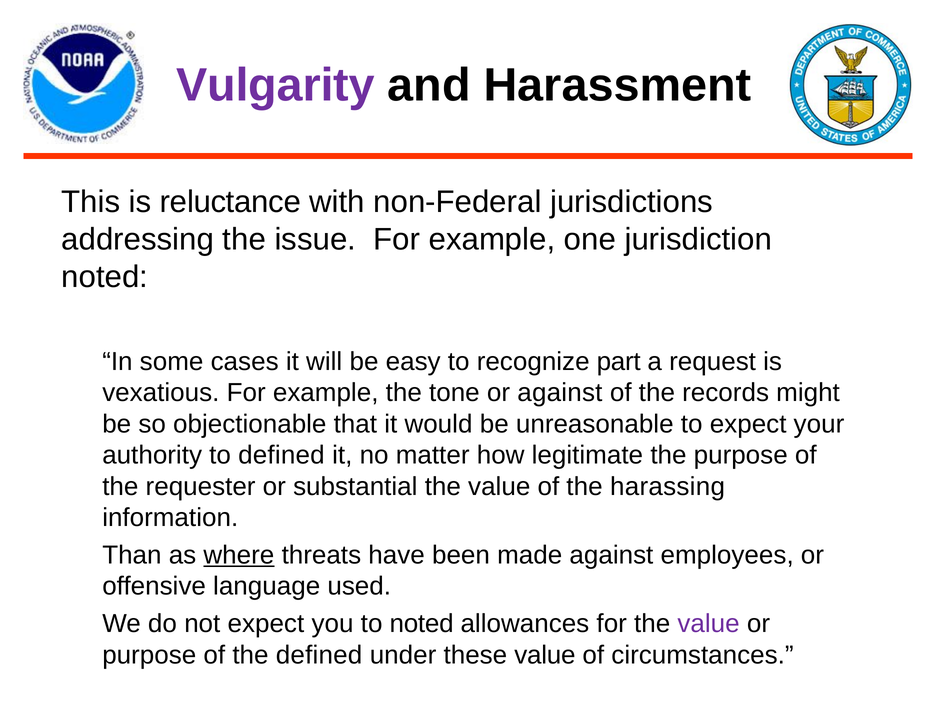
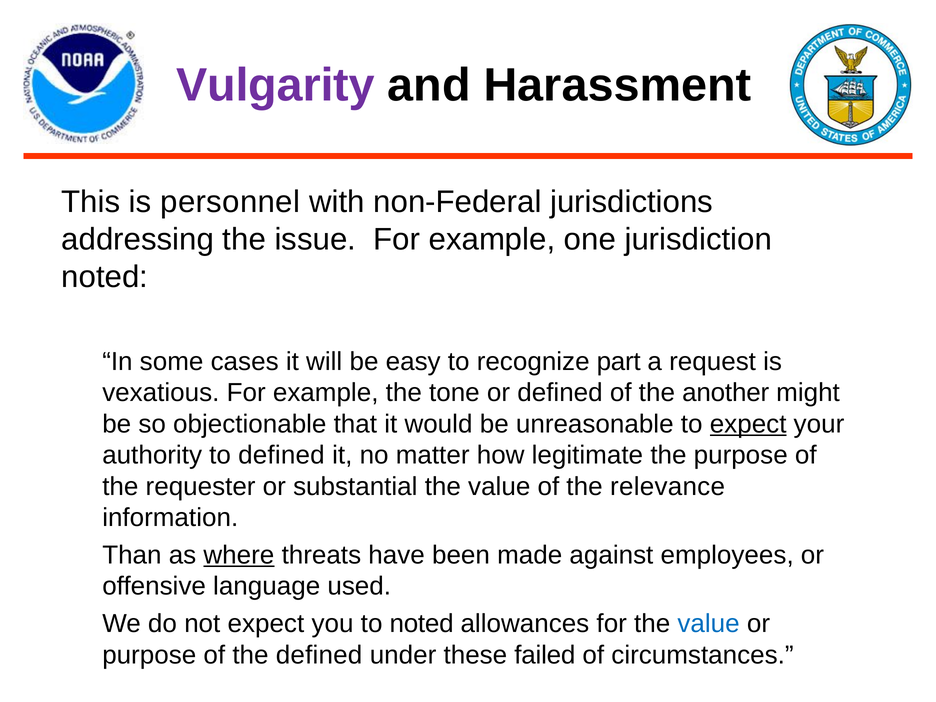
reluctance: reluctance -> personnel (230, 202)
or against: against -> defined (560, 393)
records: records -> another (726, 393)
expect underline: none -> present (748, 424)
harassing: harassing -> relevance (668, 487)
value colour: purple -> blue (709, 624)
these value: value -> failed (545, 655)
